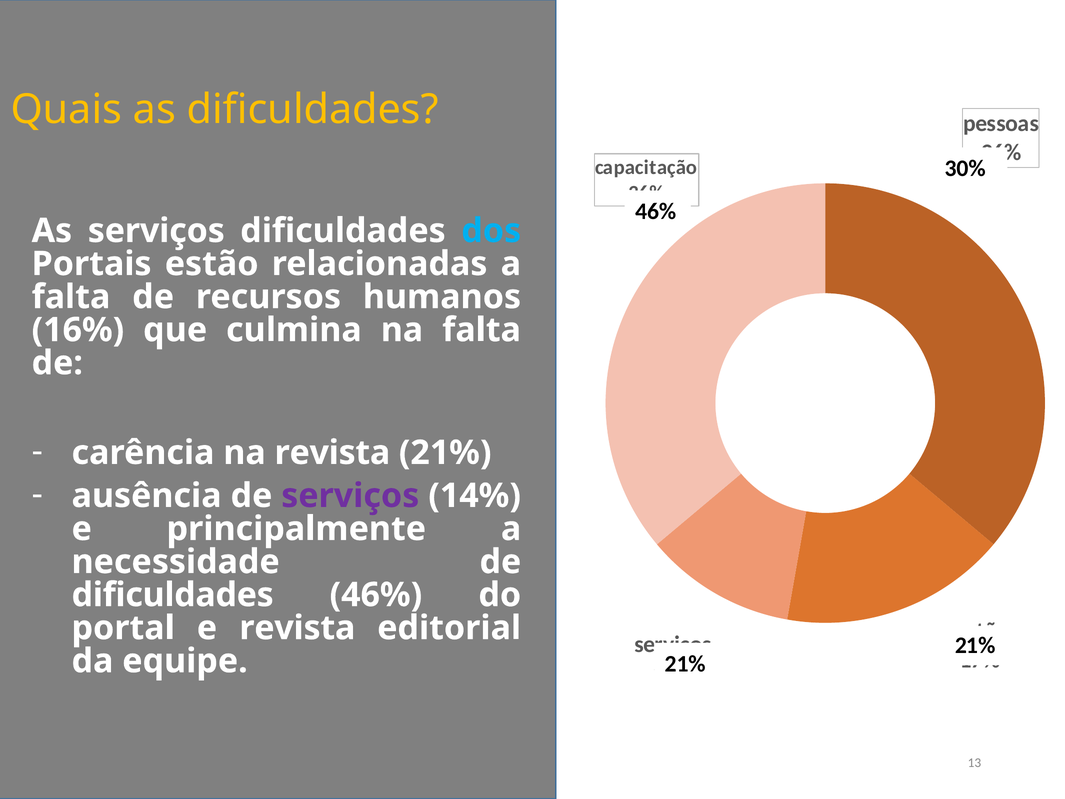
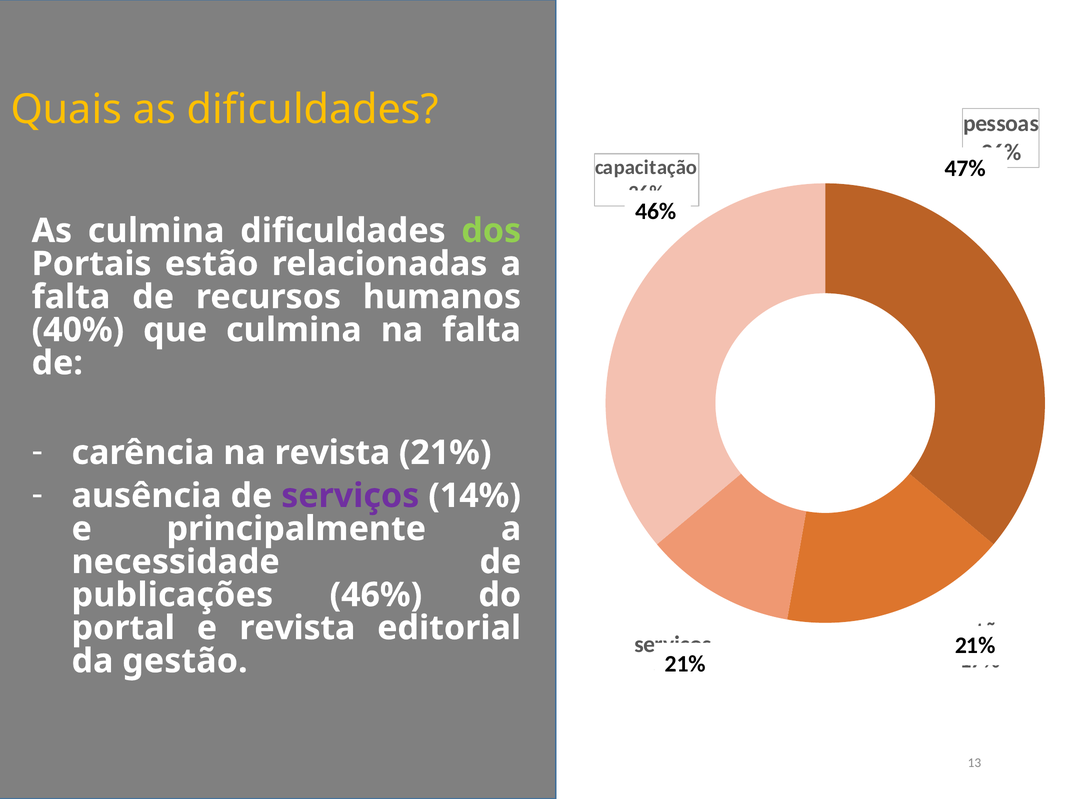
30%: 30% -> 47% (965, 169)
As serviços: serviços -> culmina (156, 231)
dos colour: light blue -> light green (491, 231)
16%: 16% -> 40% (78, 330)
dificuldades: dificuldades -> publicações (172, 595)
da equipe: equipe -> gestão (185, 661)
